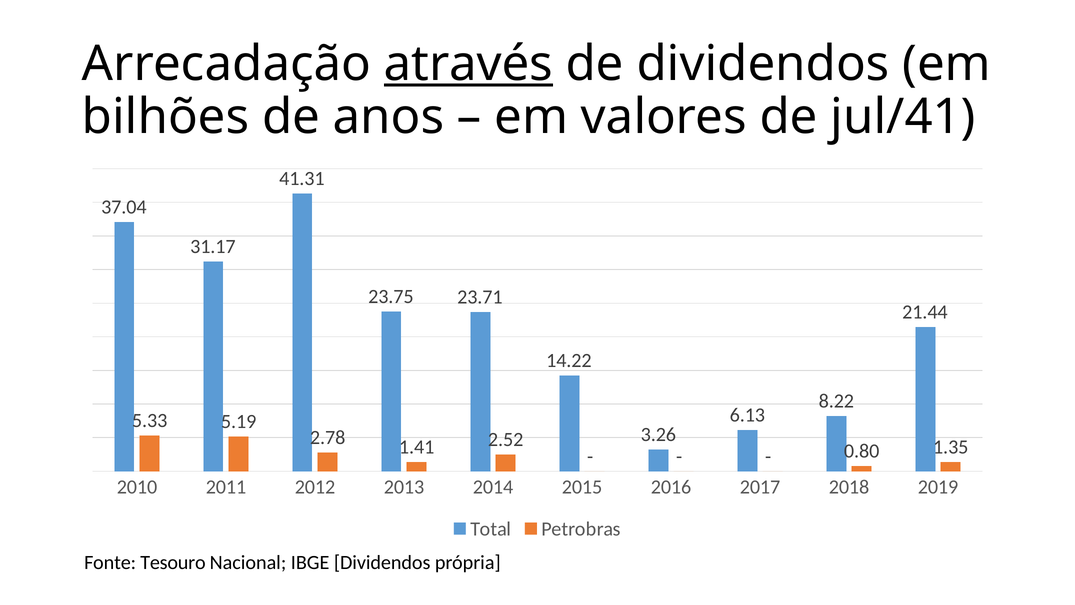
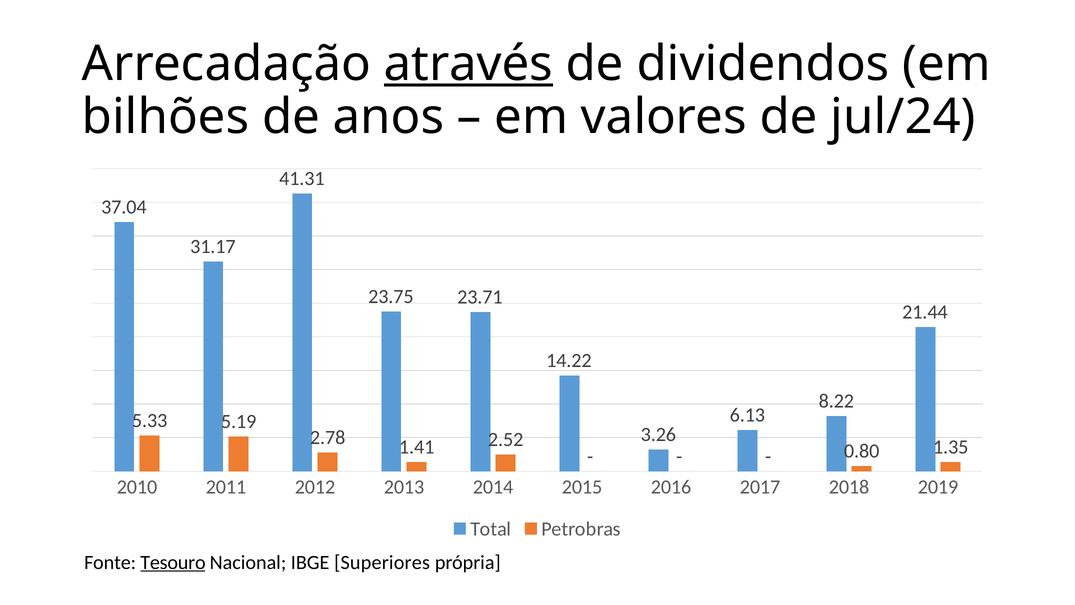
jul/41: jul/41 -> jul/24 (903, 117)
Tesouro underline: none -> present (173, 562)
IBGE Dividendos: Dividendos -> Superiores (382, 562)
